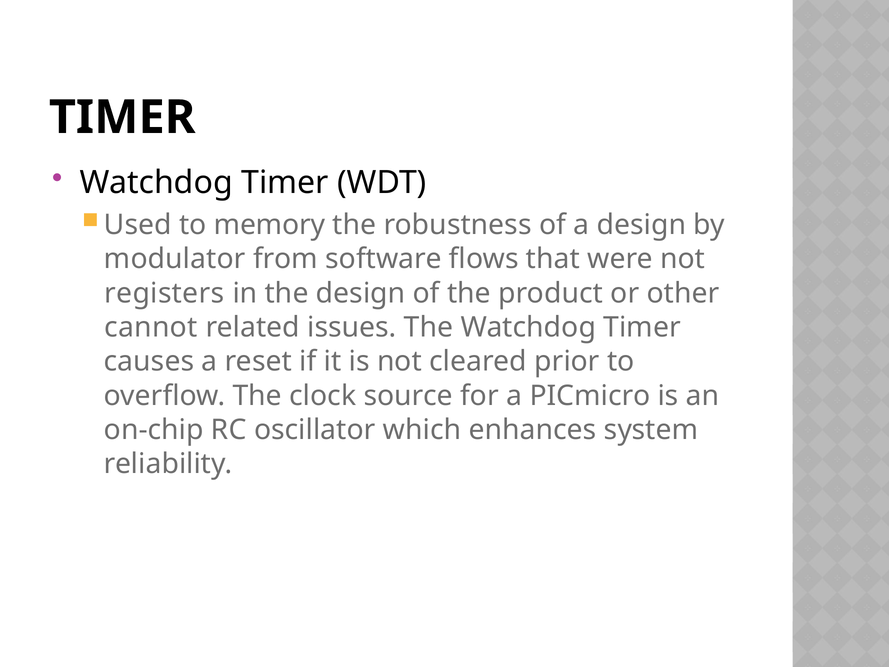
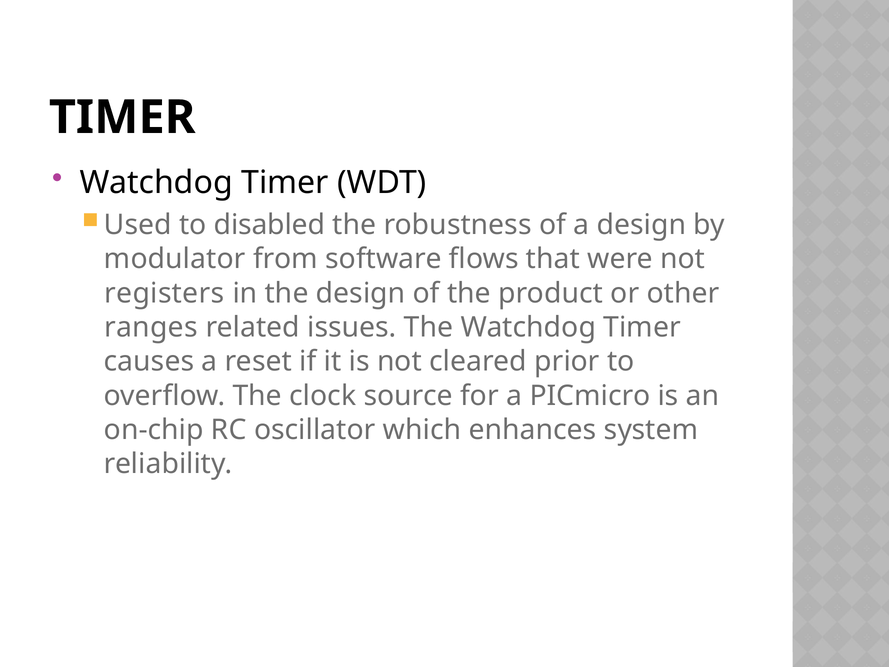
memory: memory -> disabled (270, 225)
cannot: cannot -> ranges (151, 327)
